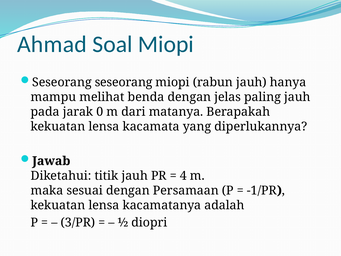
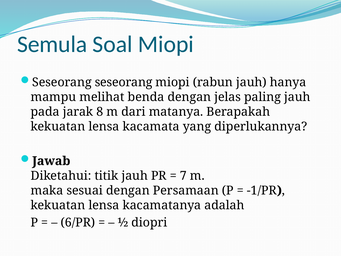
Ahmad: Ahmad -> Semula (52, 44)
0: 0 -> 8 (100, 112)
4: 4 -> 7 (183, 176)
3/PR: 3/PR -> 6/PR (78, 222)
